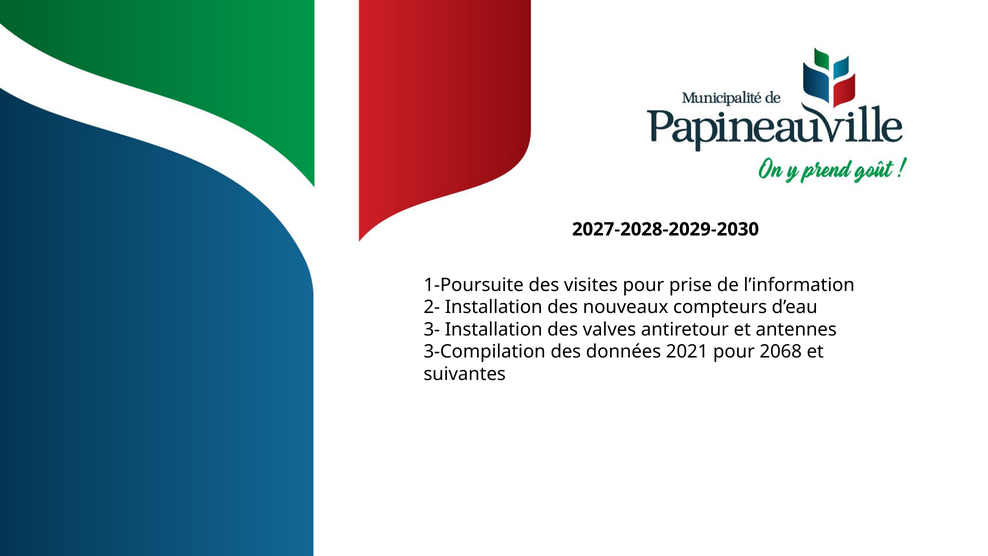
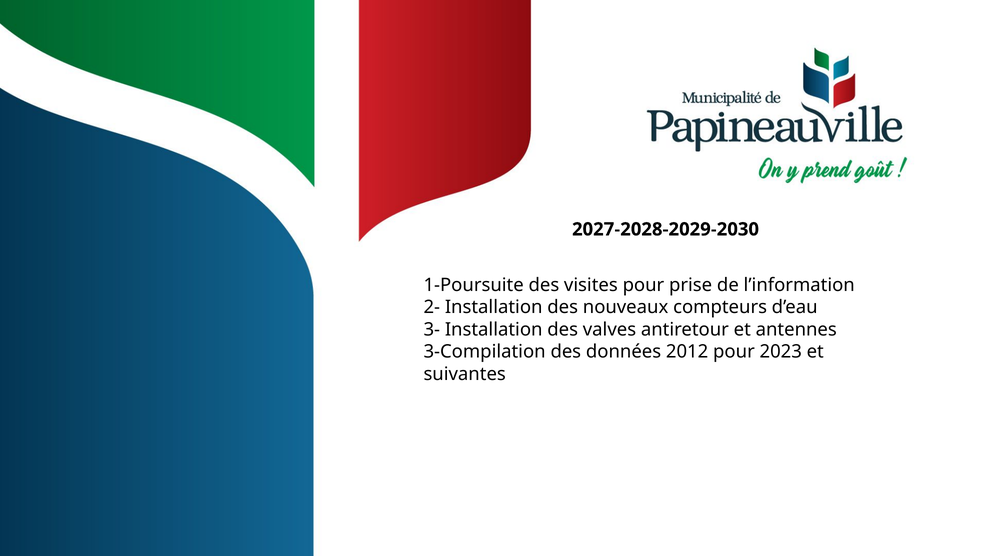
2021: 2021 -> 2012 (687, 352)
2068: 2068 -> 2023 (781, 352)
